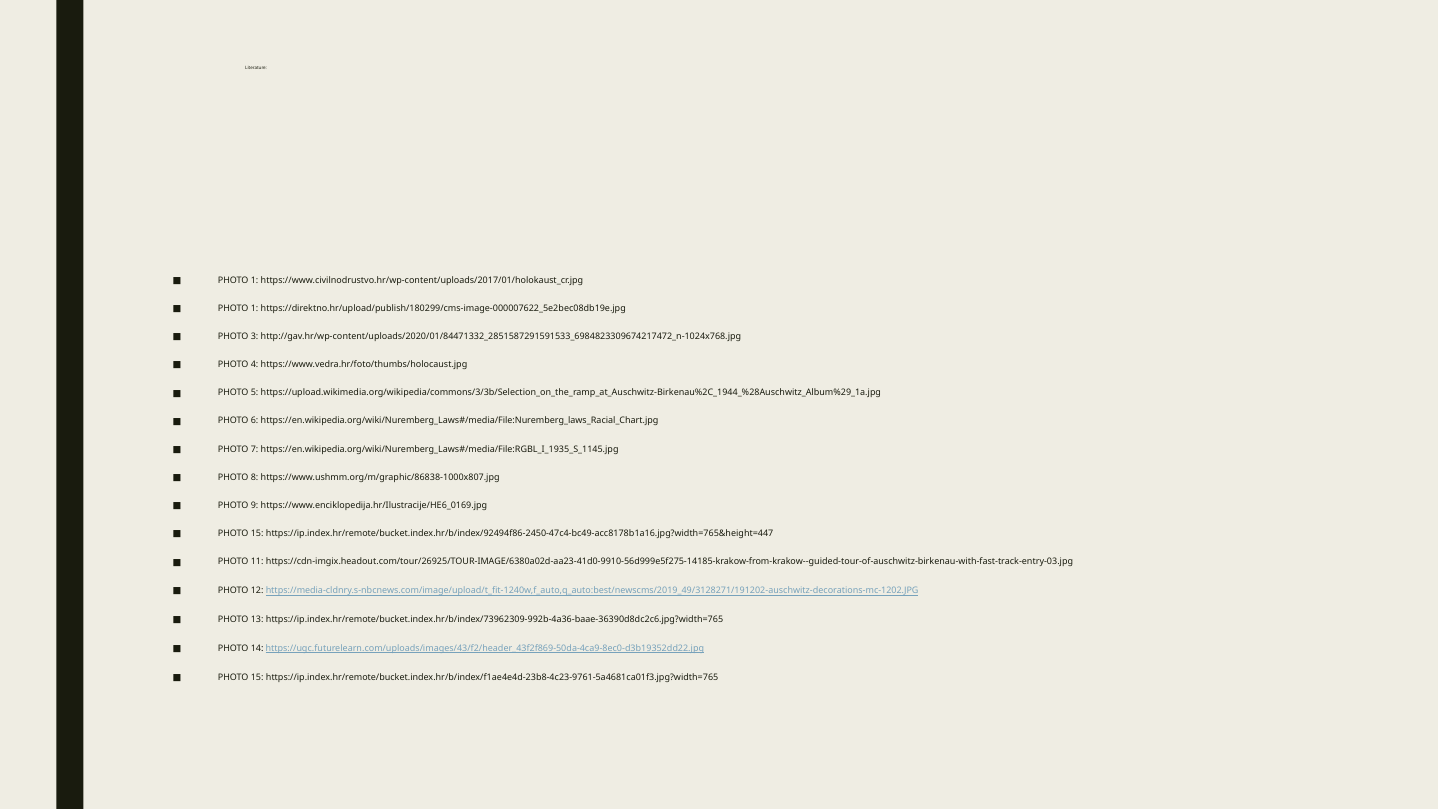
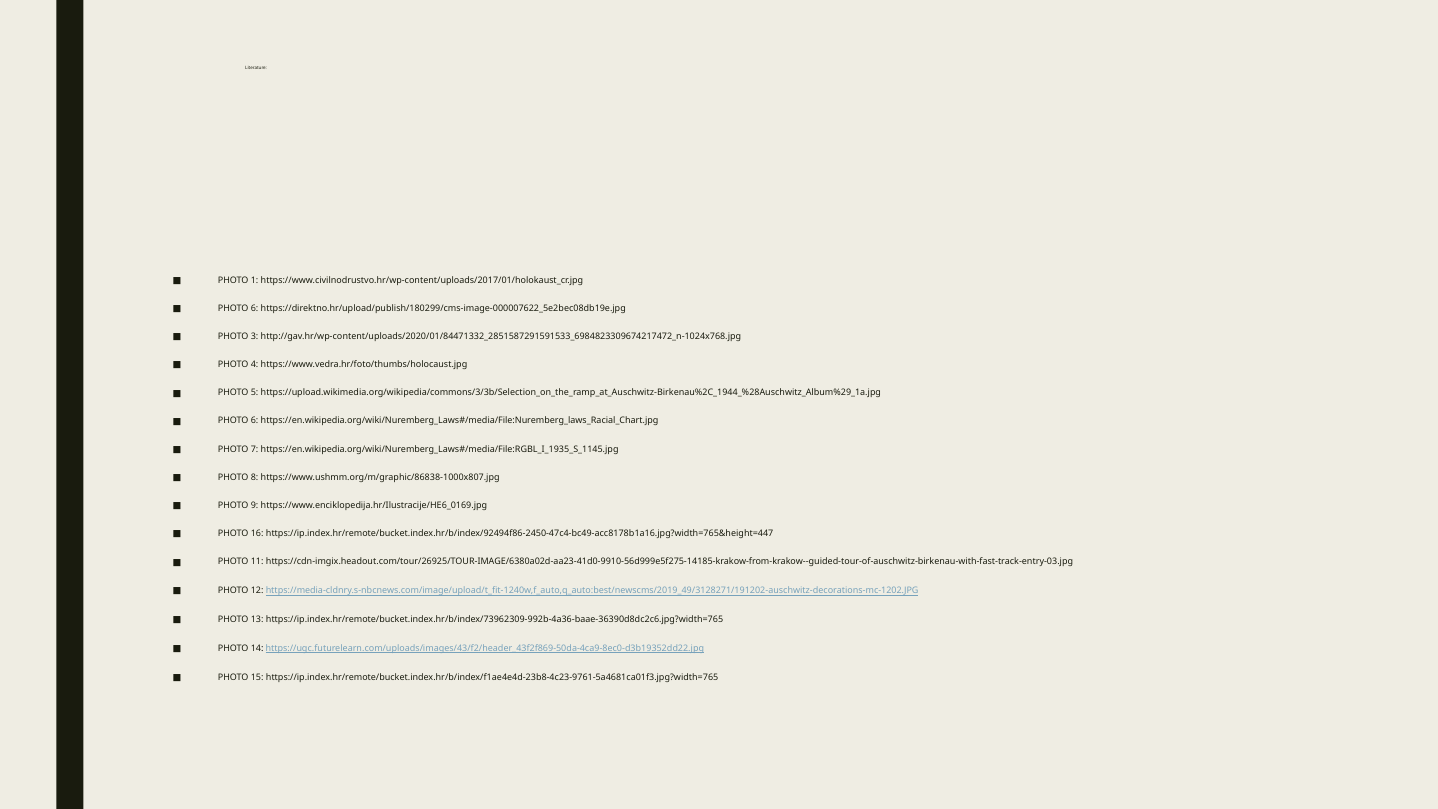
1: 1 -> 6 (255, 308)
15: 15 -> 16 (257, 534)
